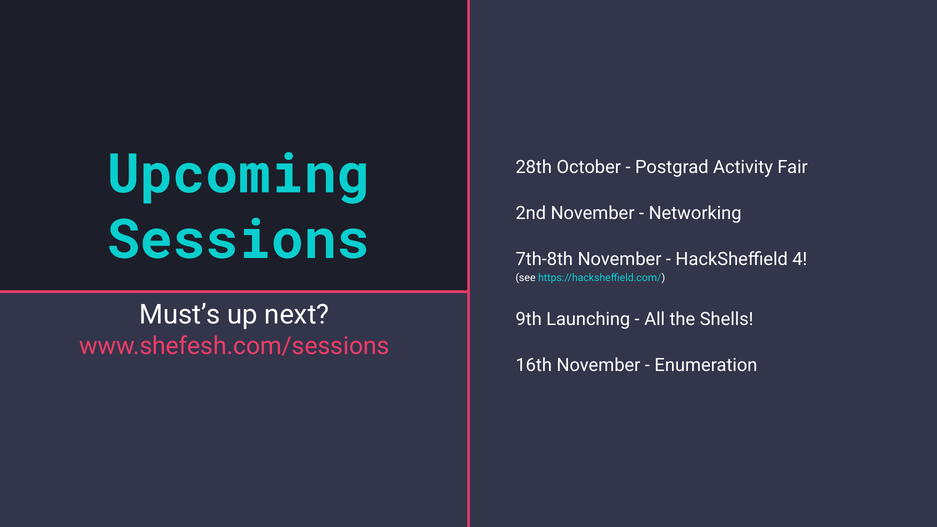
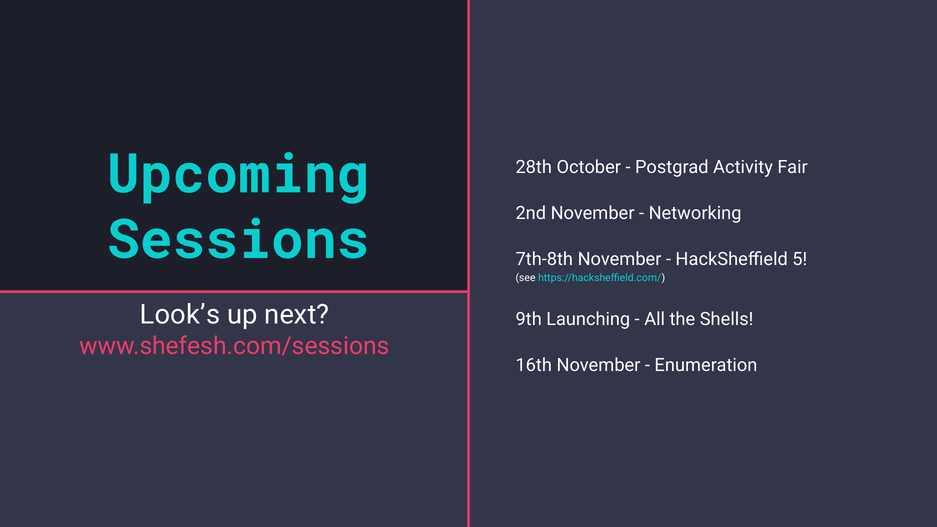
4: 4 -> 5 (800, 259)
Must’s: Must’s -> Look’s (180, 315)
